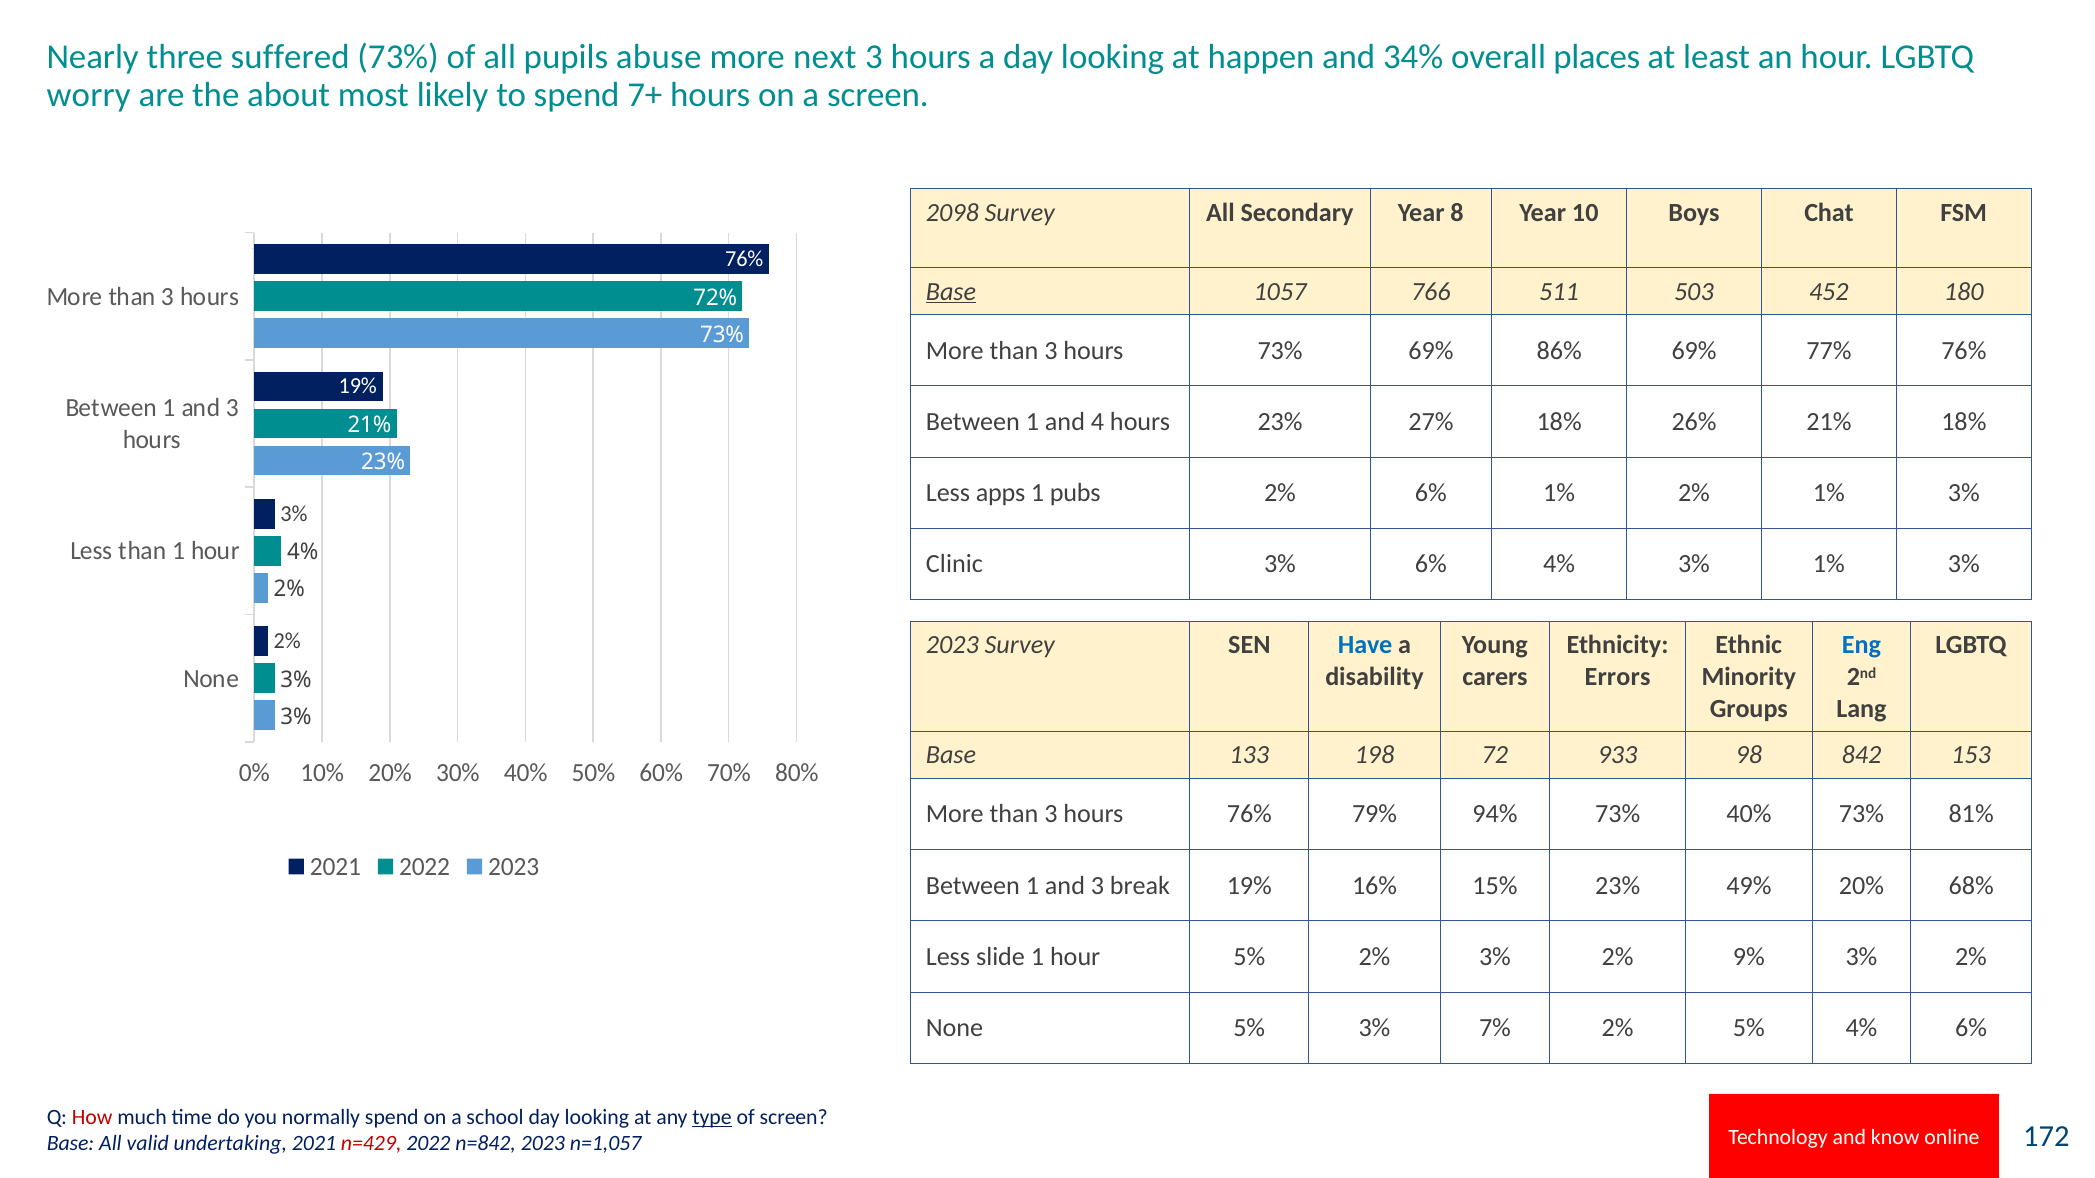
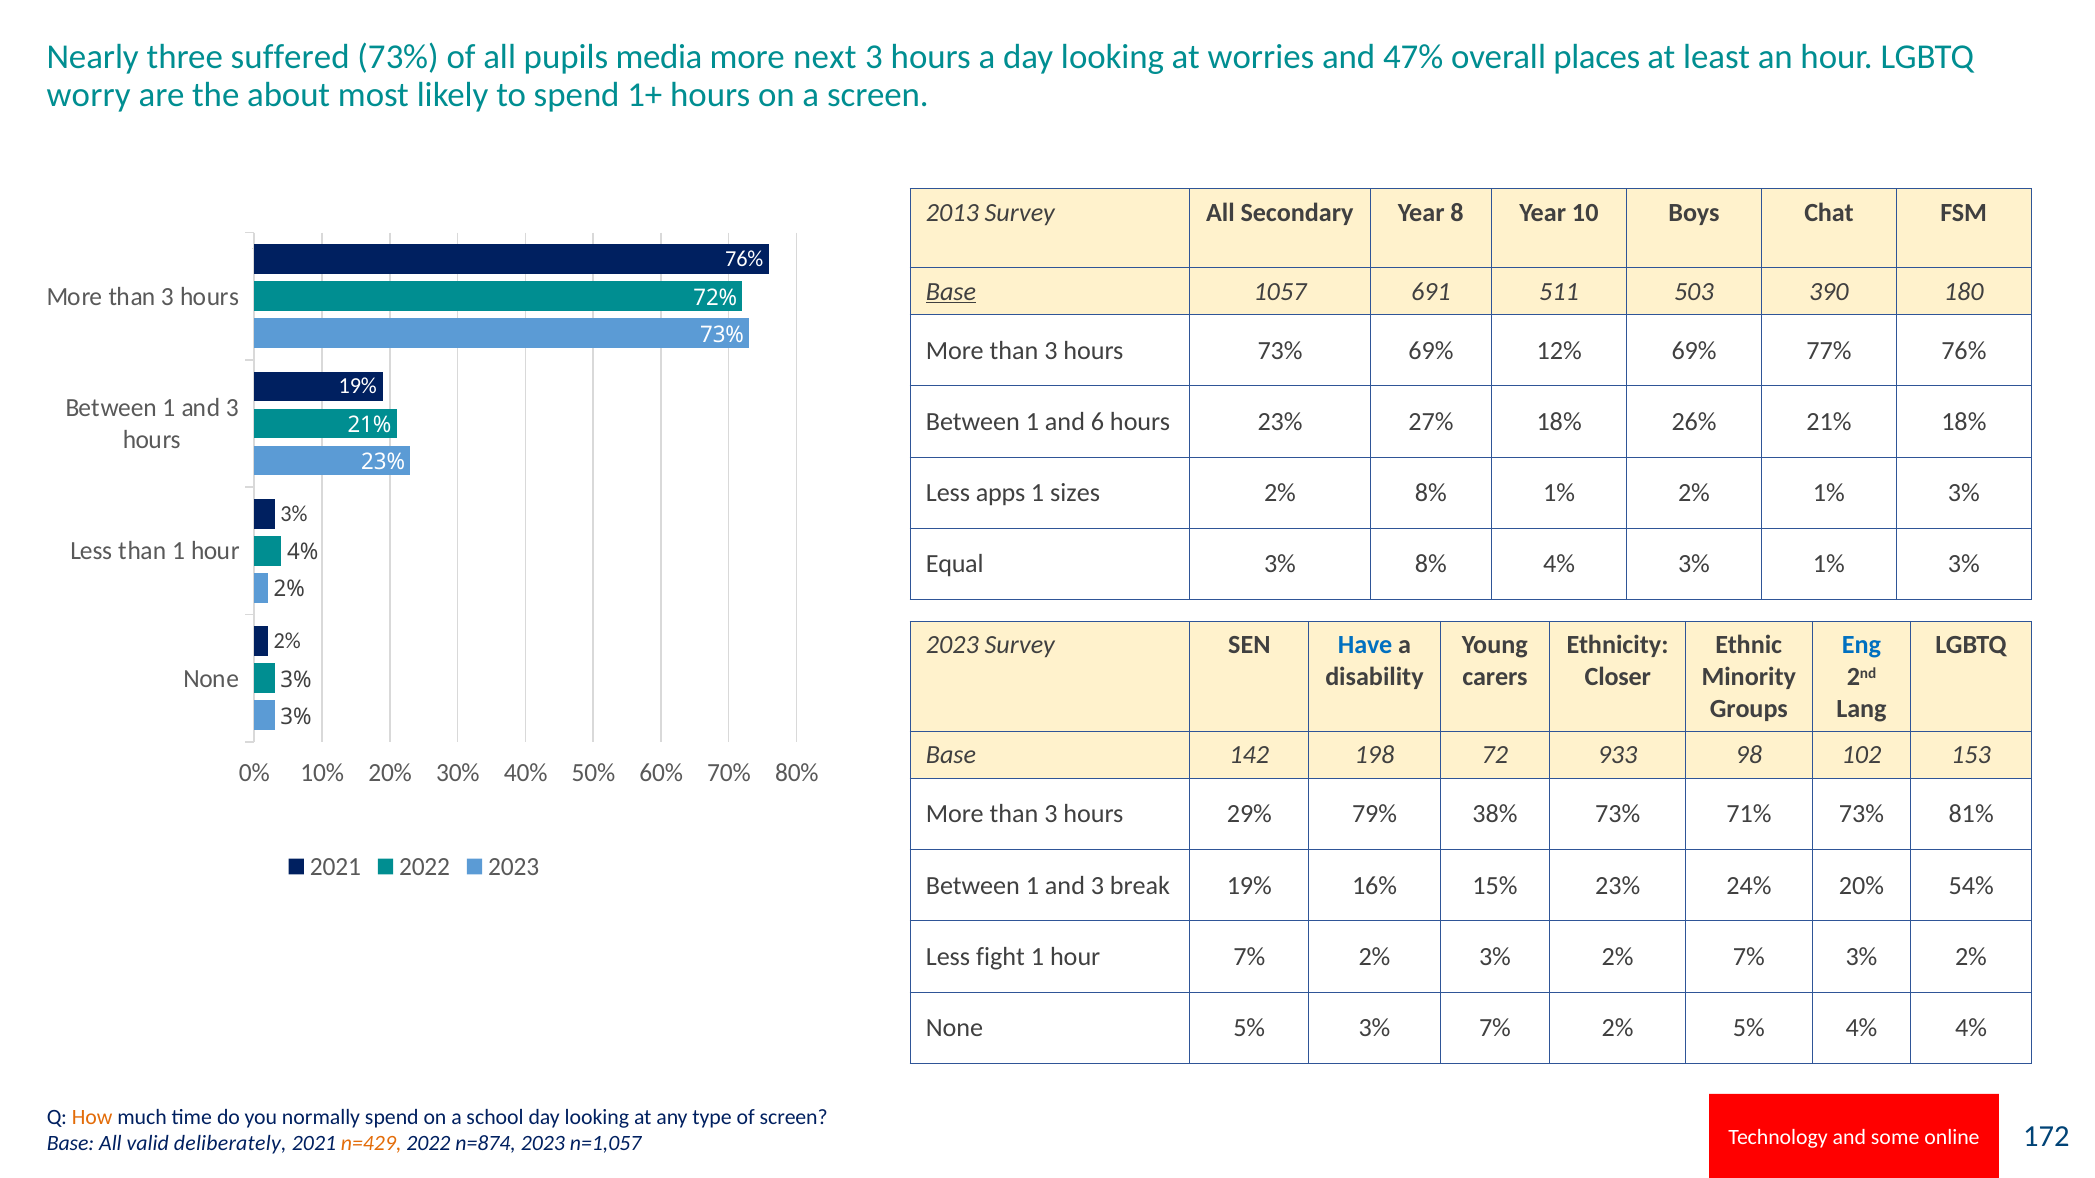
abuse: abuse -> media (659, 57)
happen: happen -> worries (1261, 57)
34%: 34% -> 47% (1413, 57)
7+: 7+ -> 1+ (645, 95)
2098: 2098 -> 2013 (952, 213)
766: 766 -> 691 (1431, 292)
452: 452 -> 390 (1829, 292)
86%: 86% -> 12% (1559, 351)
4: 4 -> 6 (1097, 422)
pubs: pubs -> sizes (1075, 493)
2% 6%: 6% -> 8% (1431, 493)
Clinic: Clinic -> Equal (955, 564)
3% 6%: 6% -> 8% (1431, 564)
Errors: Errors -> Closer (1618, 678)
133: 133 -> 142 (1249, 756)
842: 842 -> 102 (1861, 756)
hours 76%: 76% -> 29% (1249, 815)
94%: 94% -> 38% (1495, 815)
73% 40%: 40% -> 71% (1749, 815)
49%: 49% -> 24% (1749, 886)
68%: 68% -> 54% (1971, 886)
slide: slide -> fight (1001, 957)
hour 5%: 5% -> 7% (1249, 957)
2% 9%: 9% -> 7% (1749, 957)
4% 6%: 6% -> 4% (1971, 1028)
How colour: red -> orange (92, 1117)
type underline: present -> none (712, 1117)
undertaking: undertaking -> deliberately (230, 1144)
n=429 colour: red -> orange (371, 1144)
n=842: n=842 -> n=874 (486, 1144)
know: know -> some (1895, 1138)
